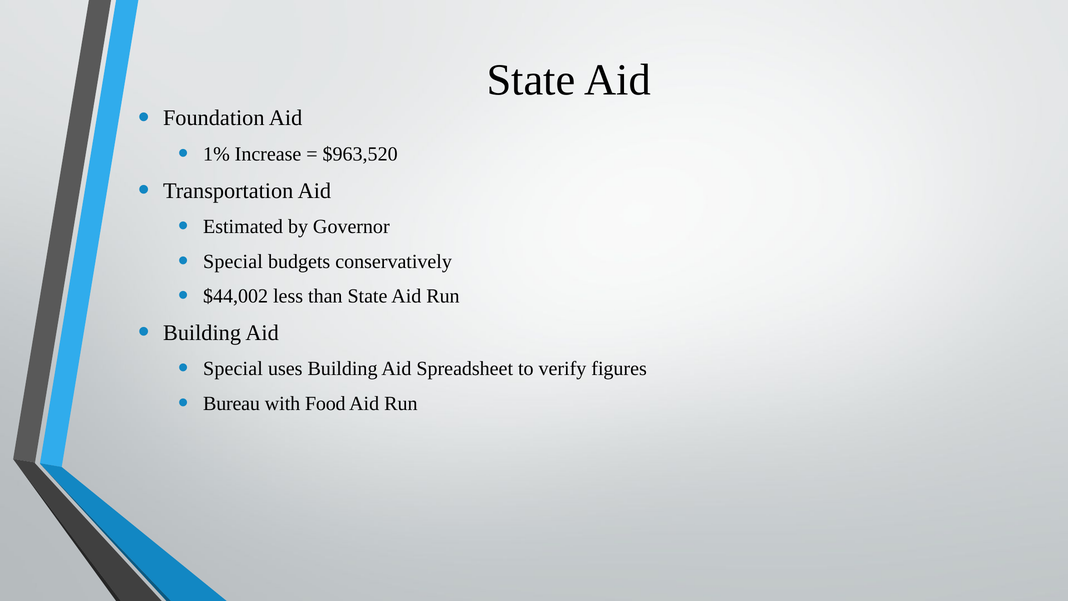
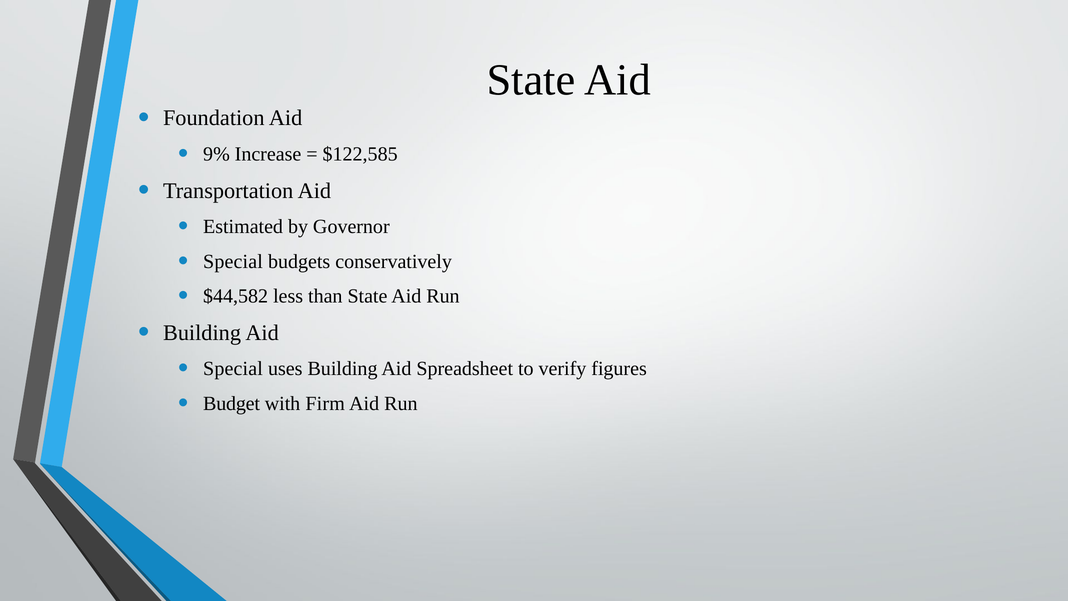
1%: 1% -> 9% (216, 154)
$963,520: $963,520 -> $122,585 (360, 154)
$44,002: $44,002 -> $44,582 (236, 296)
Bureau: Bureau -> Budget (232, 403)
Food: Food -> Firm (325, 403)
